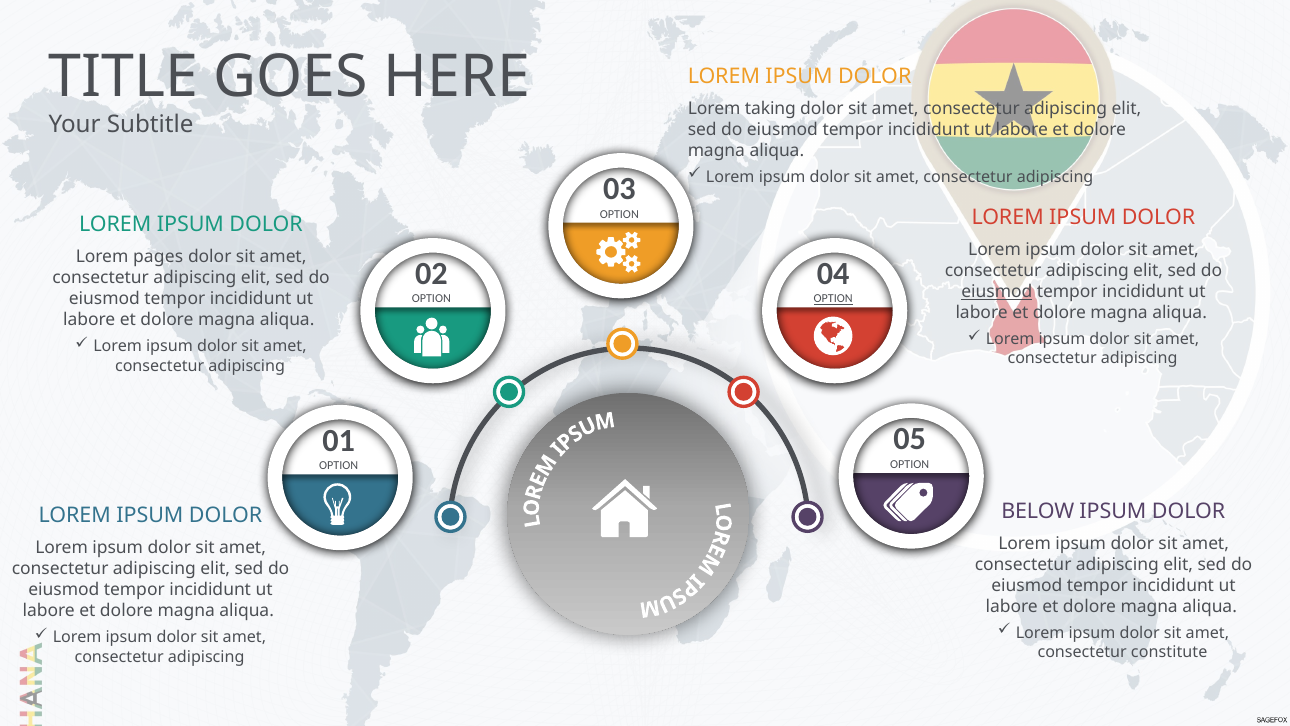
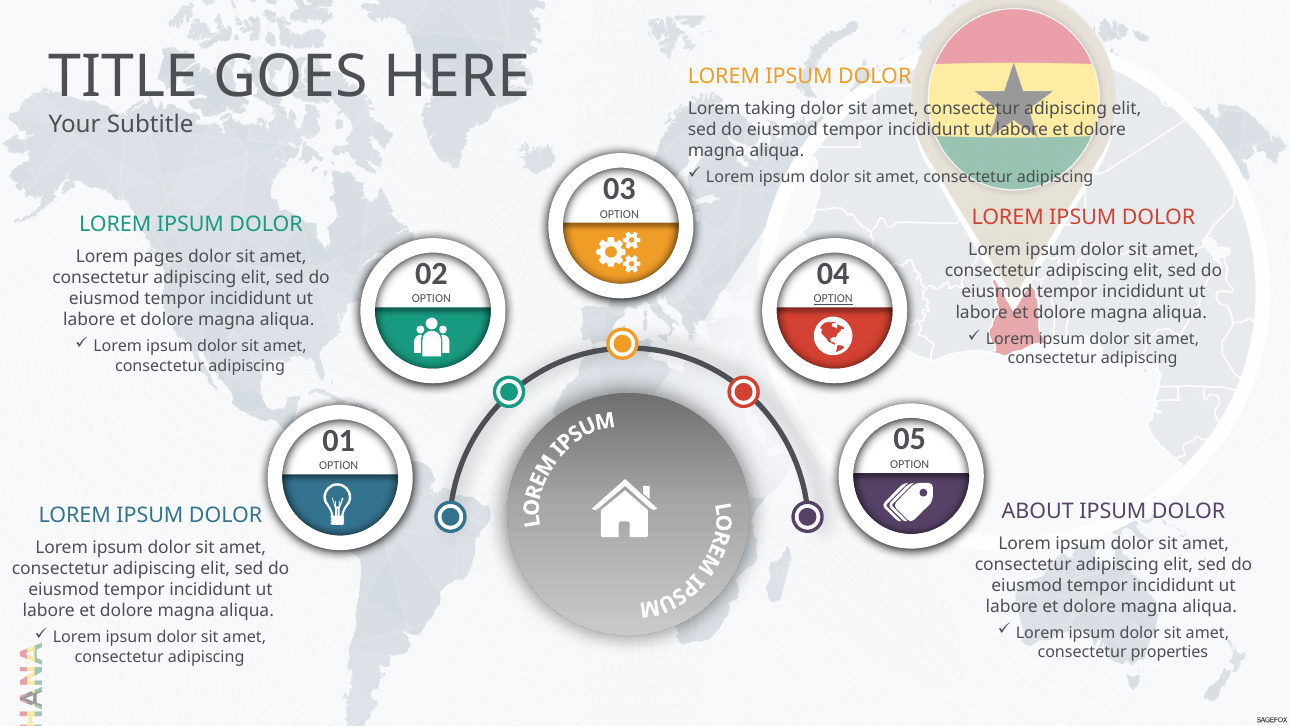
eiusmod underline: present -> none (997, 292)
BELOW: BELOW -> ABOUT (1038, 511)
constitute: constitute -> properties (1169, 652)
